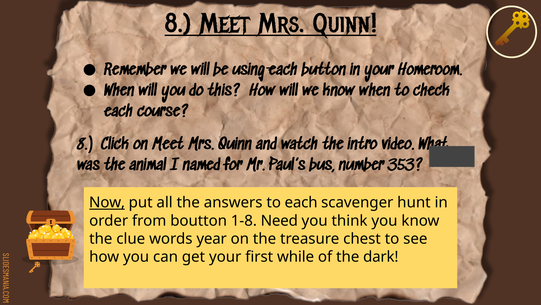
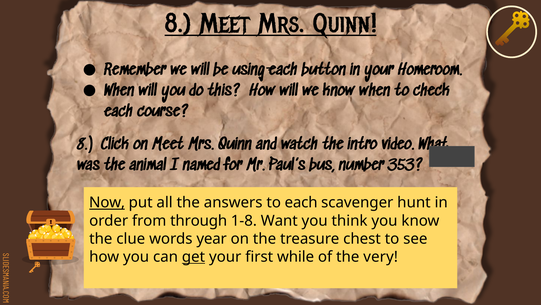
boutton: boutton -> through (199, 220)
Need: Need -> Want (279, 220)
get underline: none -> present (193, 256)
dark: dark -> very (381, 256)
